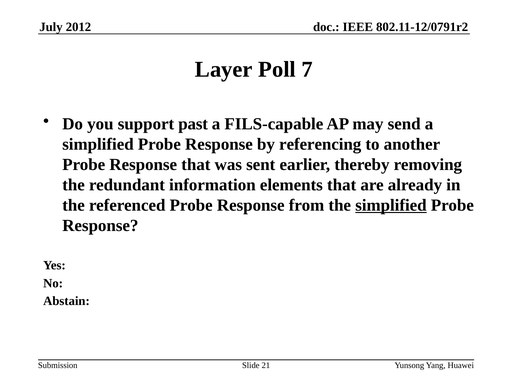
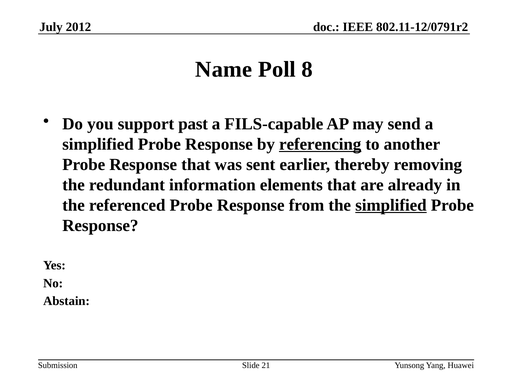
Layer: Layer -> Name (224, 69)
7: 7 -> 8 (307, 69)
referencing underline: none -> present (320, 144)
